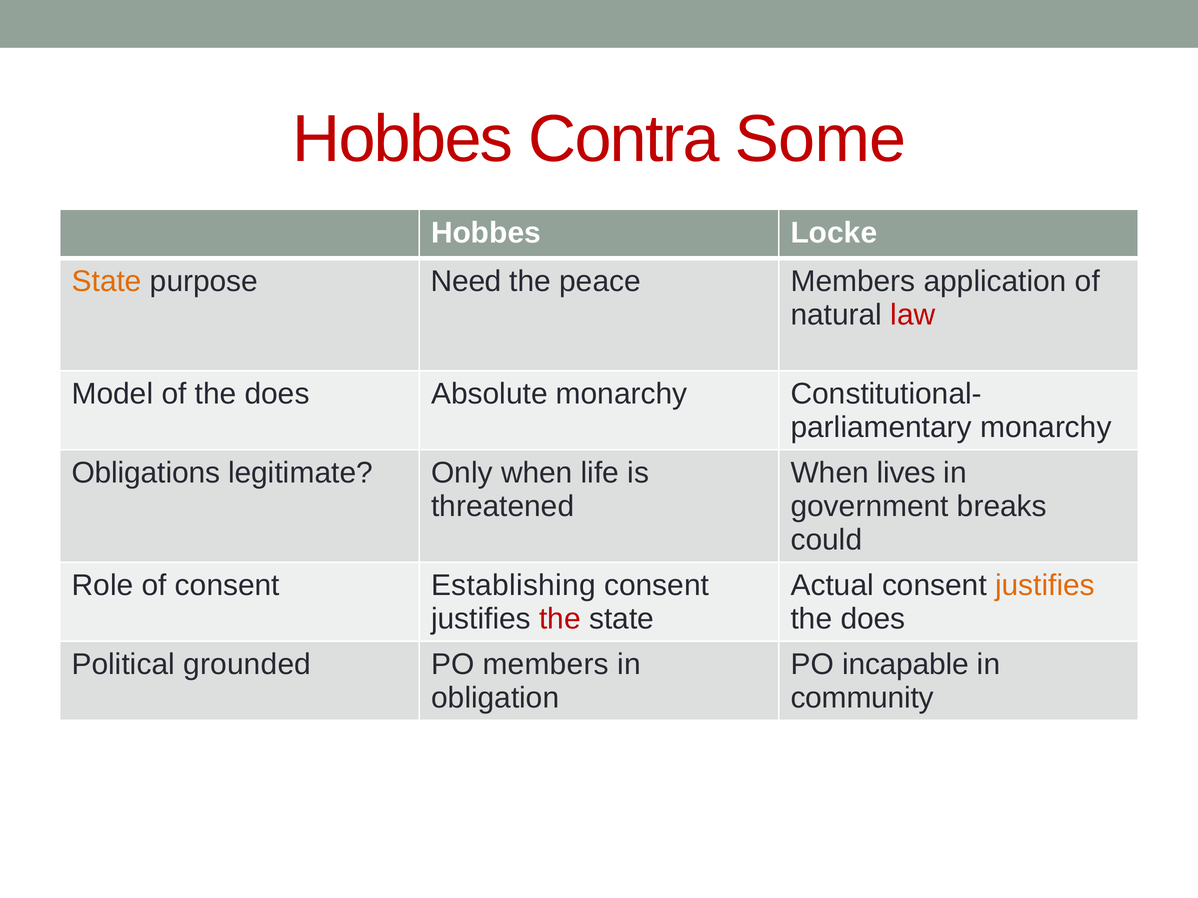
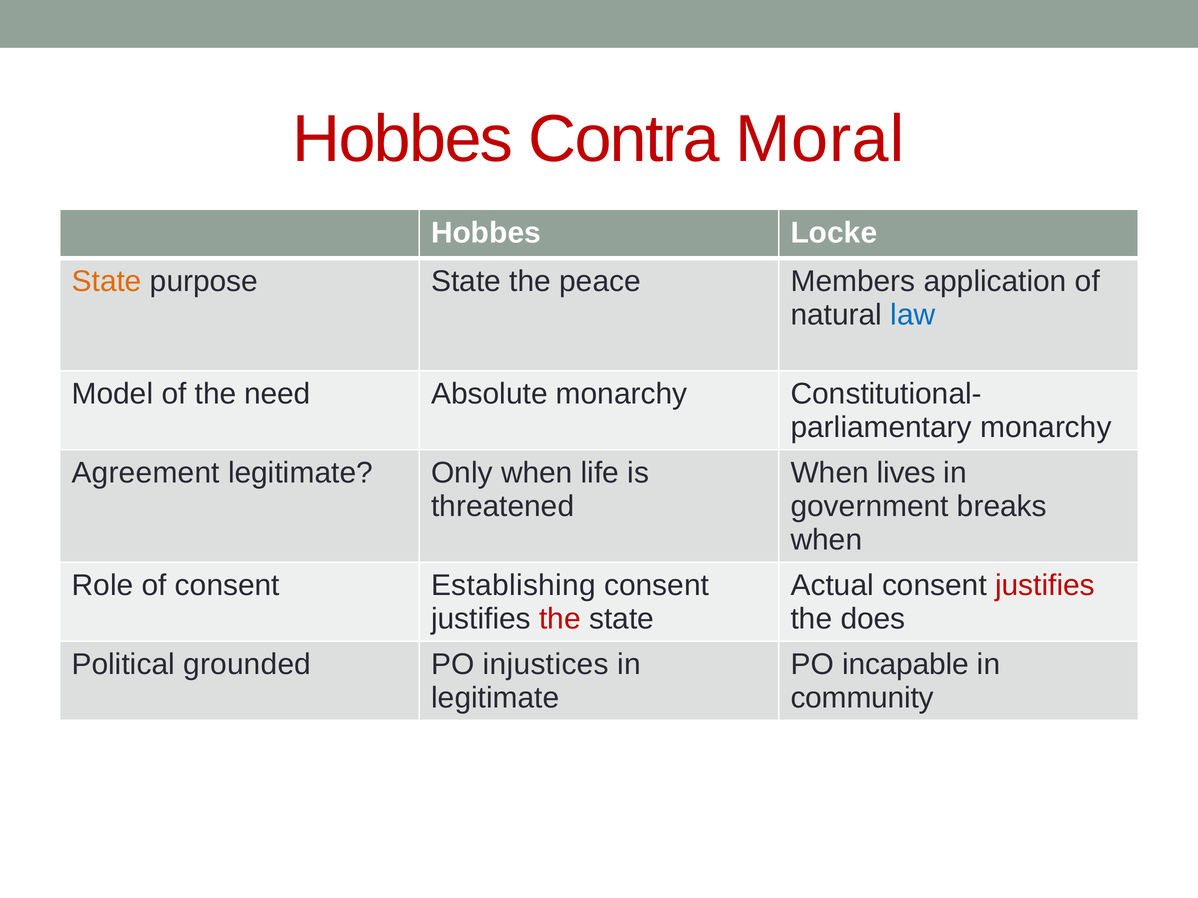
Some: Some -> Moral (820, 139)
purpose Need: Need -> State (466, 282)
law colour: red -> blue (913, 315)
of the does: does -> need (277, 394)
Obligations: Obligations -> Agreement (146, 473)
could: could -> when (826, 540)
justifies colour: orange -> red (1045, 586)
PO members: members -> injustices (546, 665)
obligation: obligation -> legitimate (495, 698)
